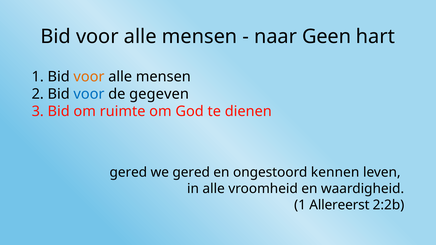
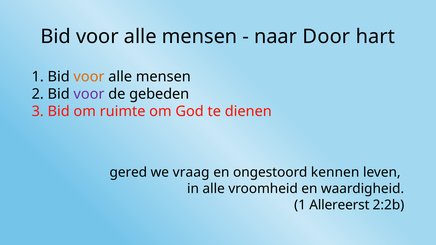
Geen: Geen -> Door (326, 37)
voor colour: blue -> purple (89, 94)
gegeven: gegeven -> gebeden (159, 94)
we gered: gered -> vraag (191, 172)
